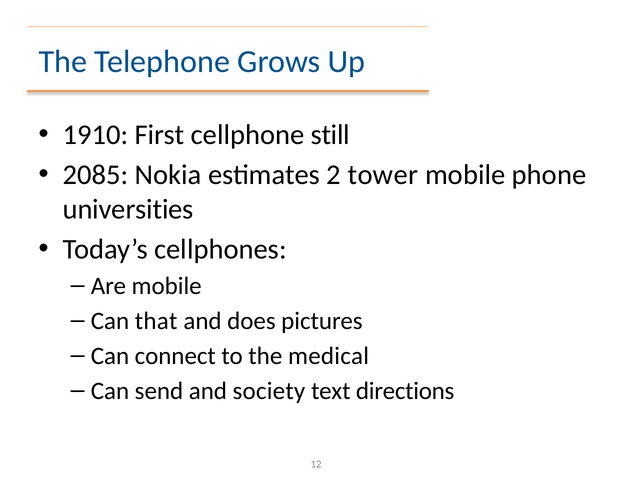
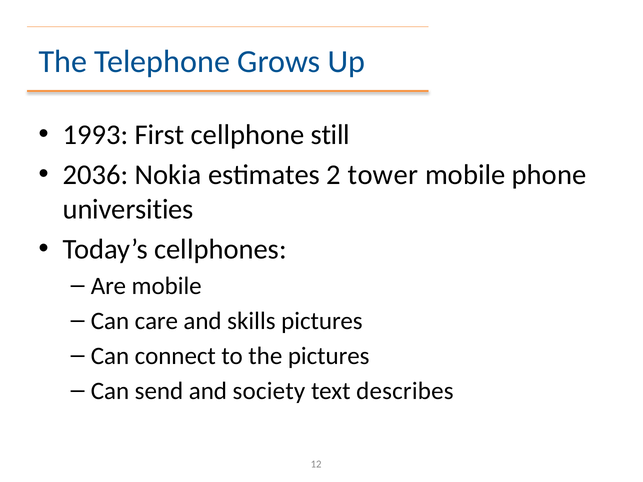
1910: 1910 -> 1993 (95, 135)
2085: 2085 -> 2036 (95, 175)
that: that -> care (156, 321)
does: does -> skills (251, 321)
the medical: medical -> pictures (329, 356)
directions: directions -> describes (405, 391)
